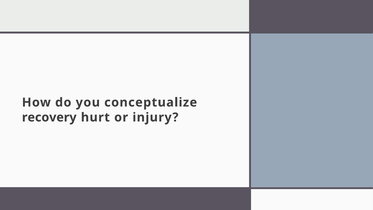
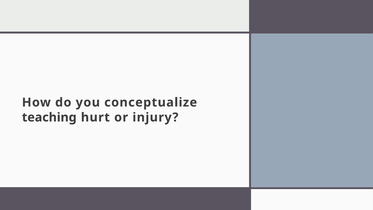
recovery: recovery -> teaching (49, 117)
